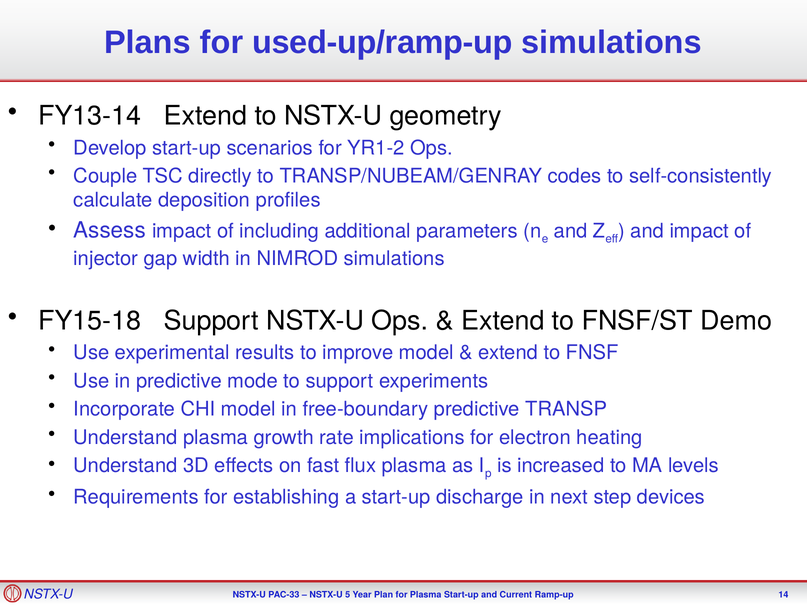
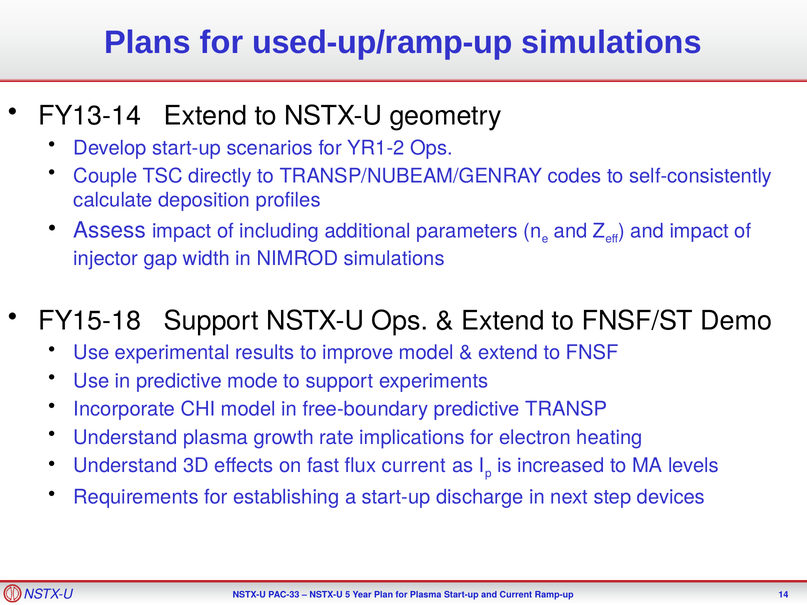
flux plasma: plasma -> current (414, 466)
